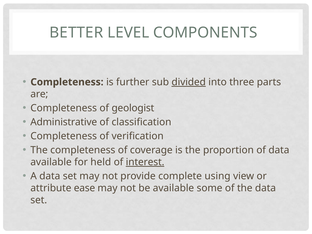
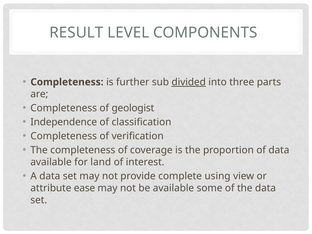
BETTER: BETTER -> RESULT (76, 33)
Administrative: Administrative -> Independence (64, 122)
held: held -> land (101, 162)
interest underline: present -> none (145, 162)
